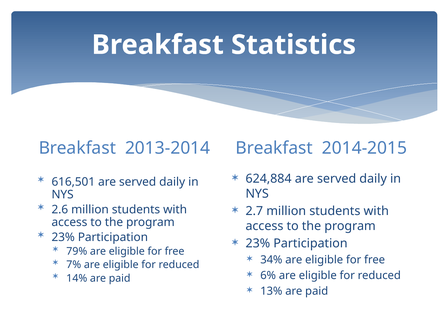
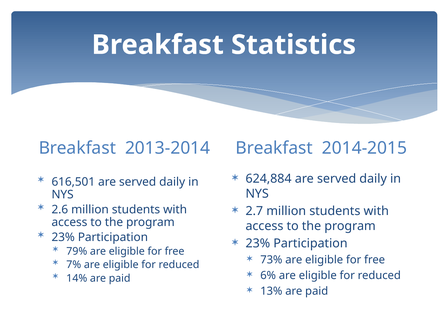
34%: 34% -> 73% (271, 260)
